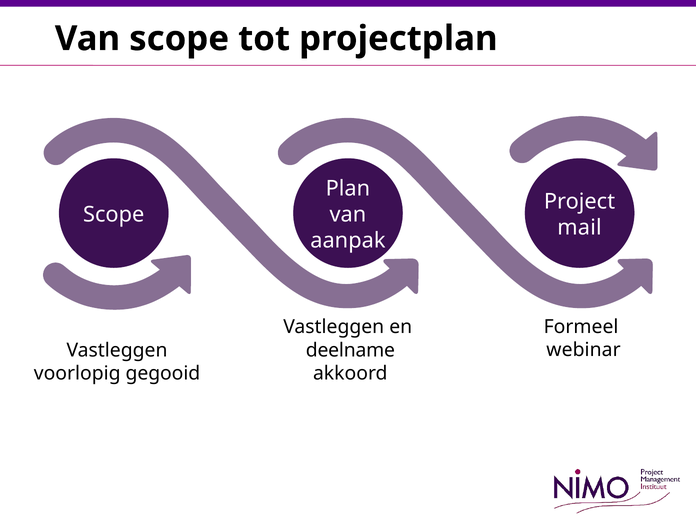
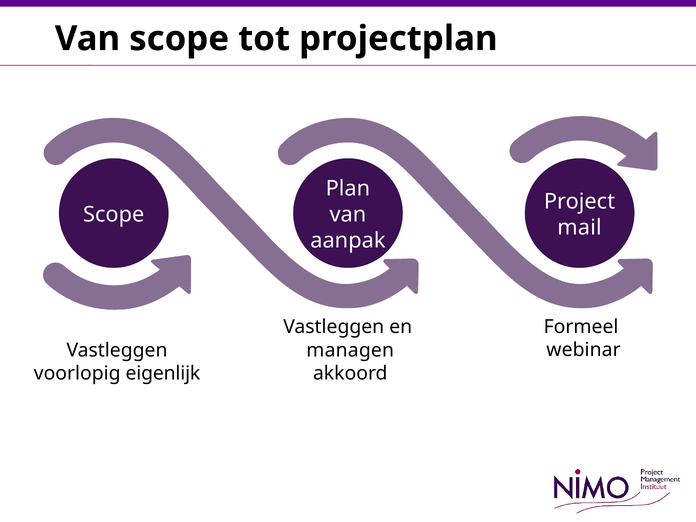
deelname: deelname -> managen (350, 350)
gegooid: gegooid -> eigenlijk (163, 373)
